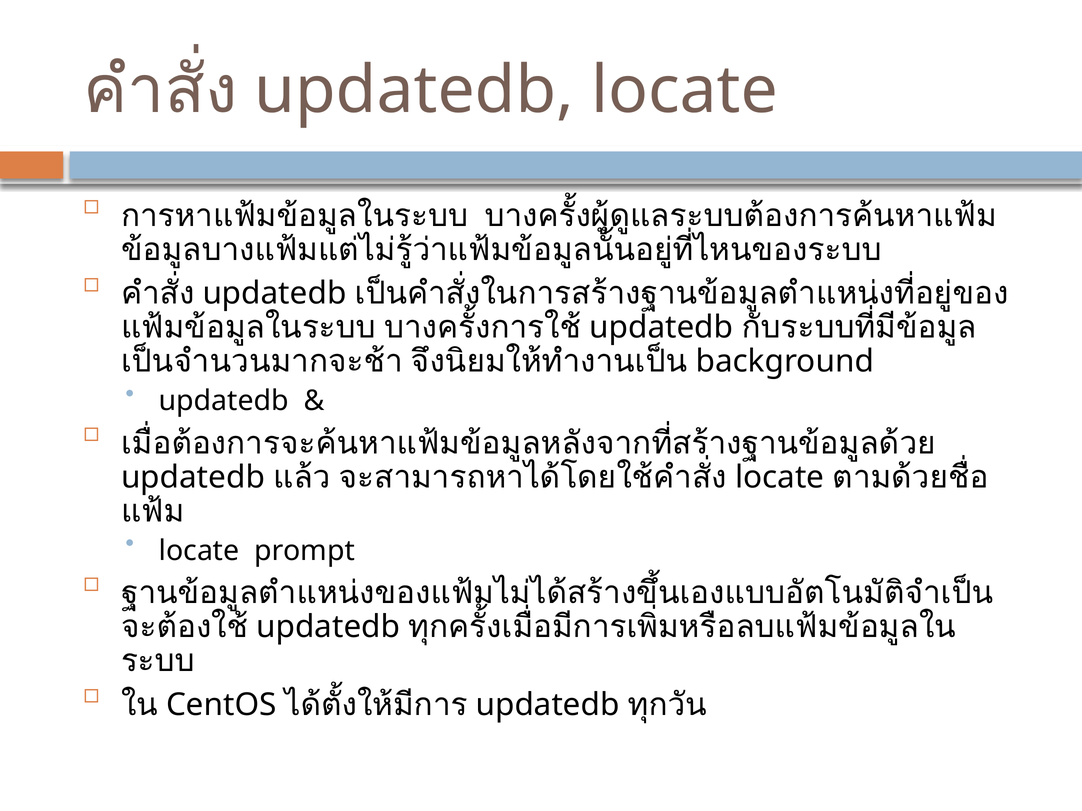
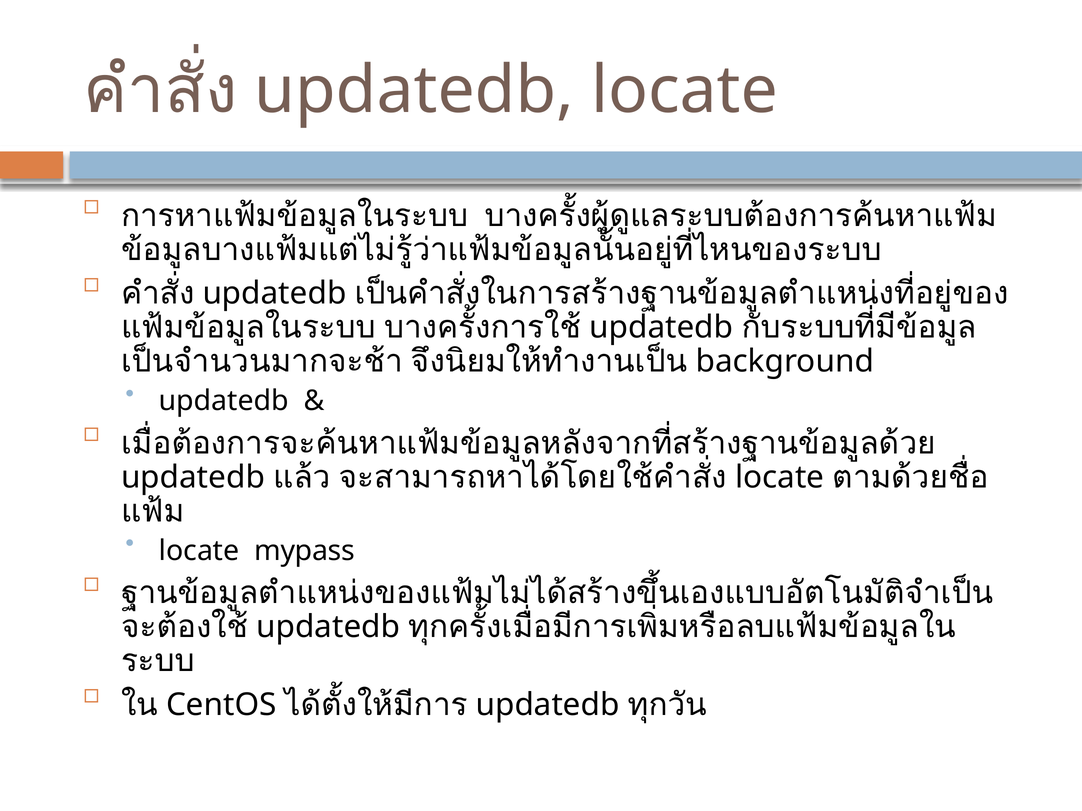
prompt: prompt -> mypass (305, 551)
